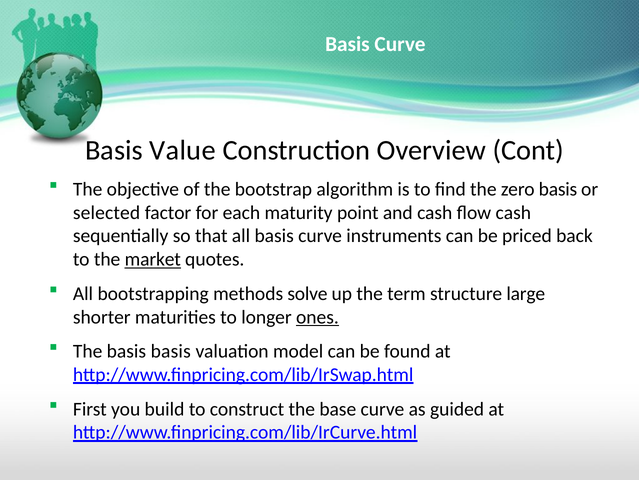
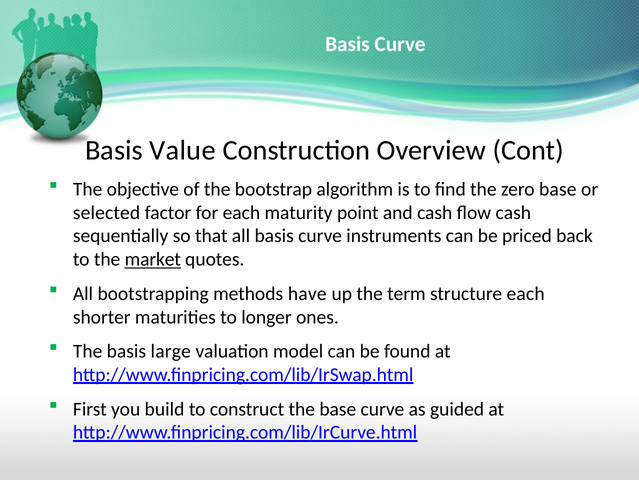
zero basis: basis -> base (558, 189)
solve: solve -> have (307, 293)
structure large: large -> each (526, 293)
ones underline: present -> none (317, 317)
basis basis: basis -> large (171, 351)
